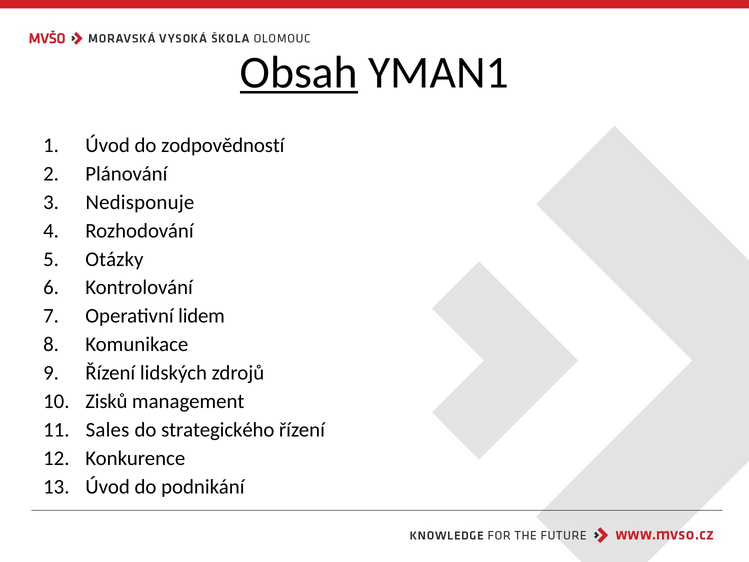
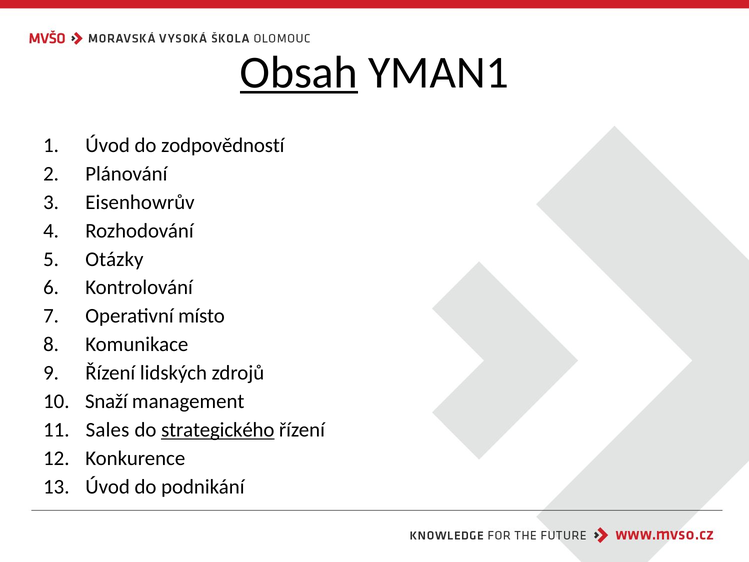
Nedisponuje: Nedisponuje -> Eisenhowrův (140, 202)
lidem: lidem -> místo (201, 316)
Zisků: Zisků -> Snaží (106, 401)
strategického underline: none -> present (218, 430)
